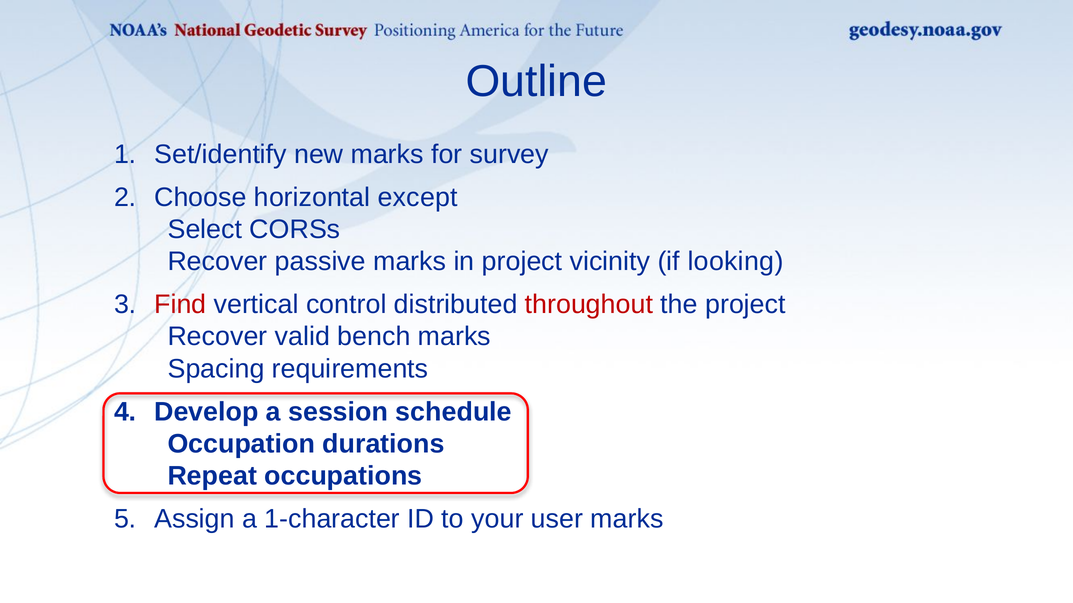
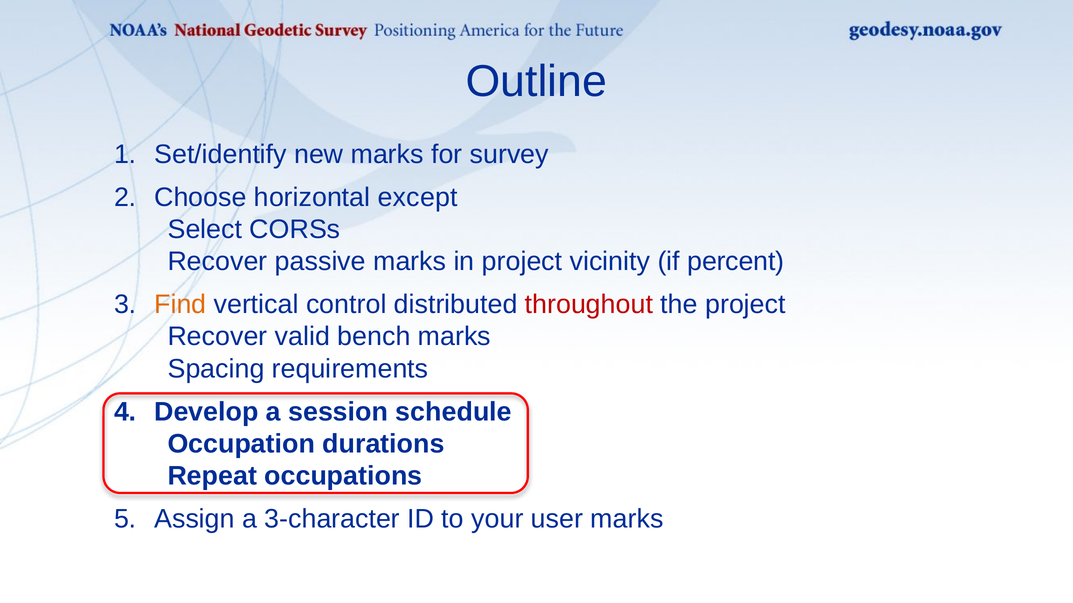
looking: looking -> percent (736, 262)
Find colour: red -> orange (180, 305)
1-character: 1-character -> 3-character (332, 519)
